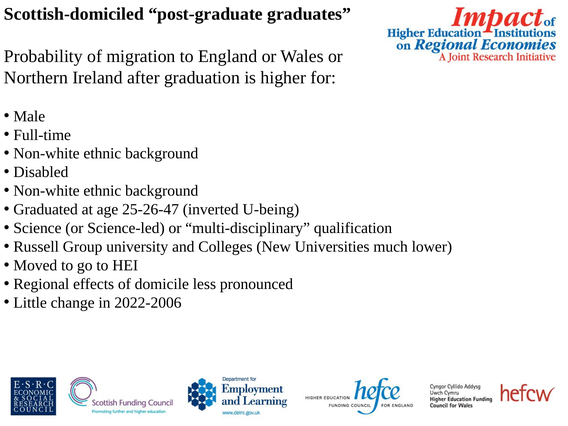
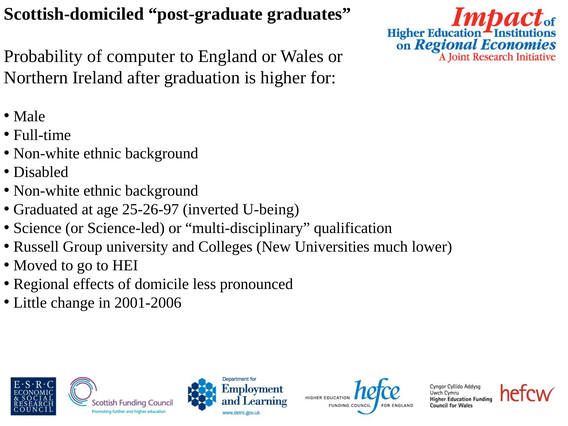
migration: migration -> computer (141, 56)
25-26-47: 25-26-47 -> 25-26-97 (151, 209)
2022-2006: 2022-2006 -> 2001-2006 (148, 303)
